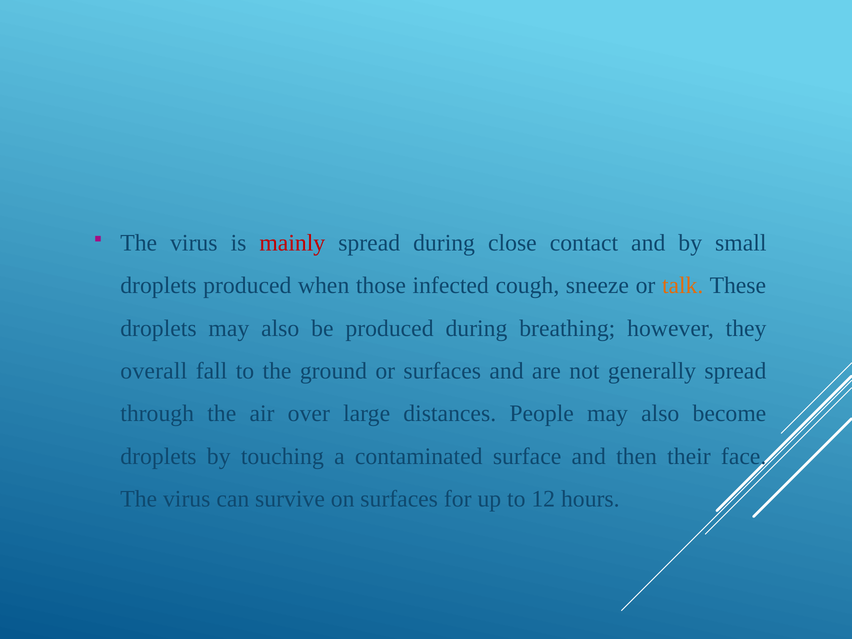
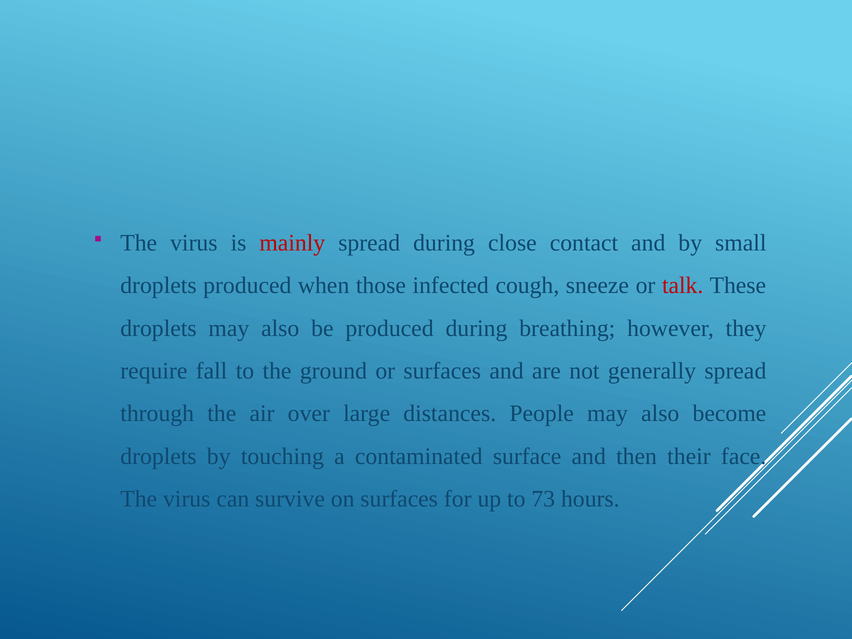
talk colour: orange -> red (683, 286)
overall: overall -> require (154, 371)
12: 12 -> 73 (543, 499)
